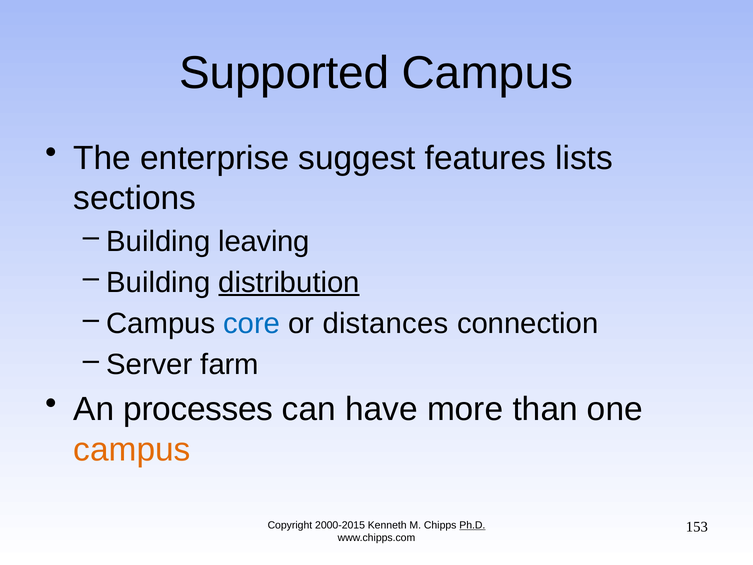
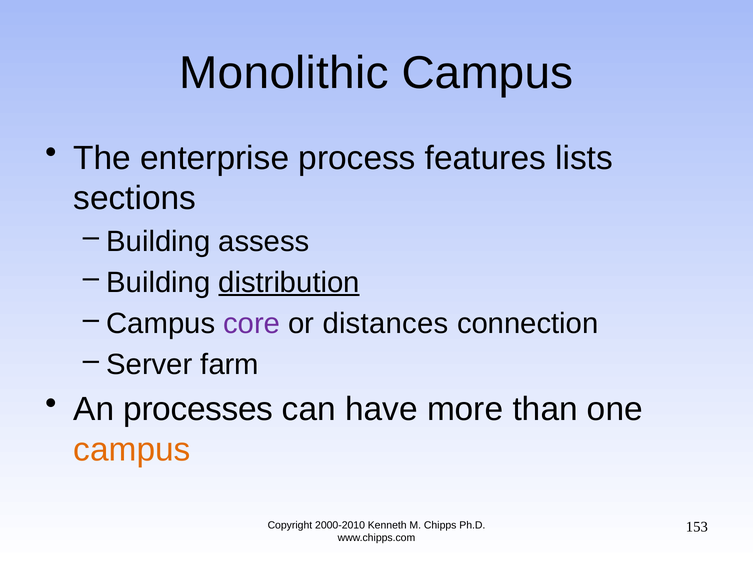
Supported: Supported -> Monolithic (284, 73)
suggest: suggest -> process (357, 158)
leaving: leaving -> assess (264, 241)
core colour: blue -> purple (252, 323)
2000-2015: 2000-2015 -> 2000-2010 (340, 525)
Ph.D underline: present -> none (472, 525)
